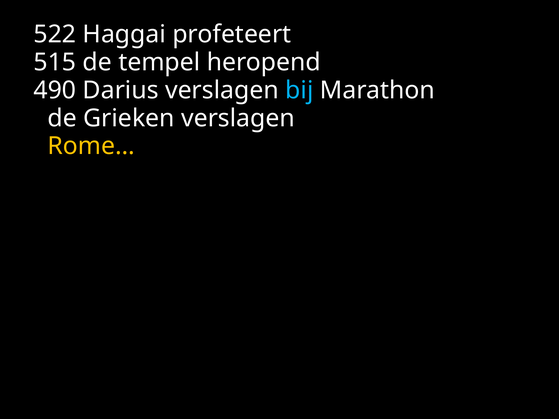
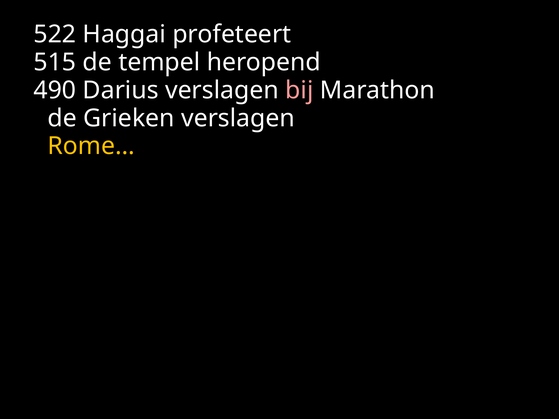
bij colour: light blue -> pink (299, 90)
